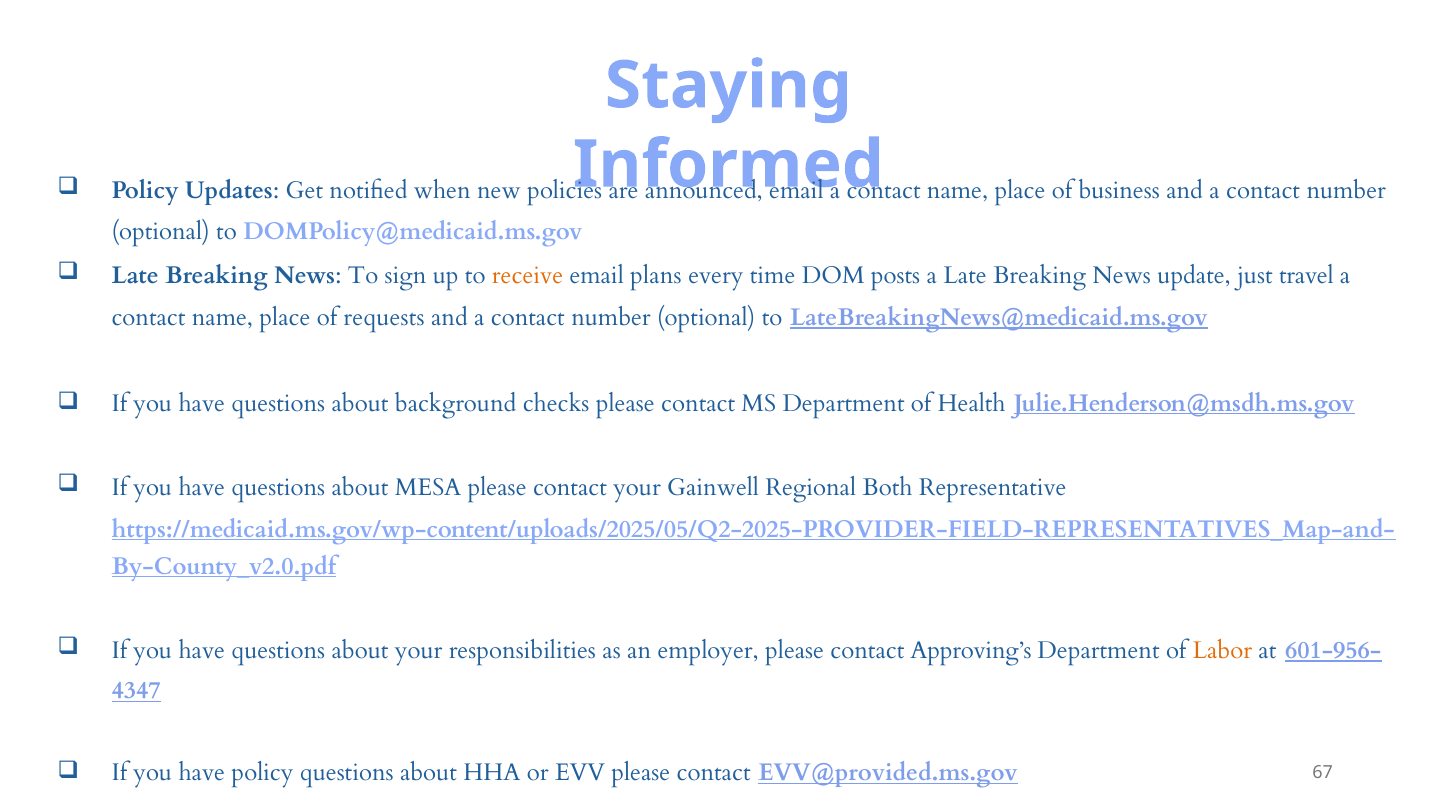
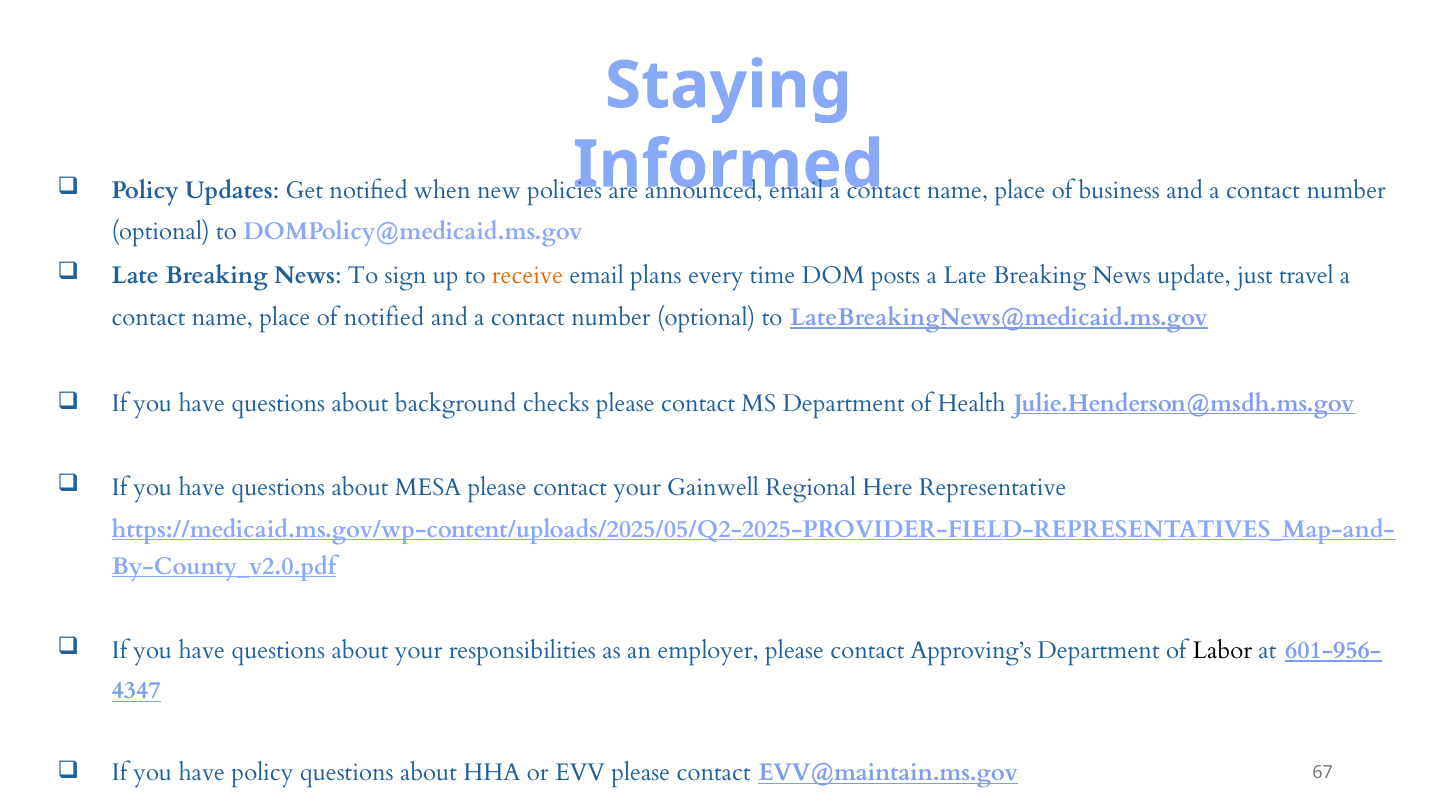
of requests: requests -> notified (384, 318)
Both: Both -> Here (888, 488)
Labor colour: orange -> black (1222, 651)
EVV@provided.ms.gov: EVV@provided.ms.gov -> EVV@maintain.ms.gov (888, 774)
